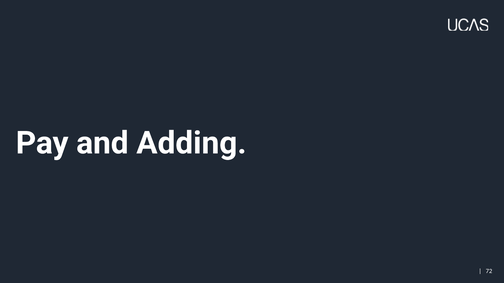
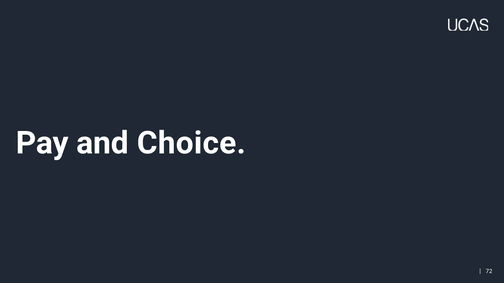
Adding: Adding -> Choice (191, 143)
